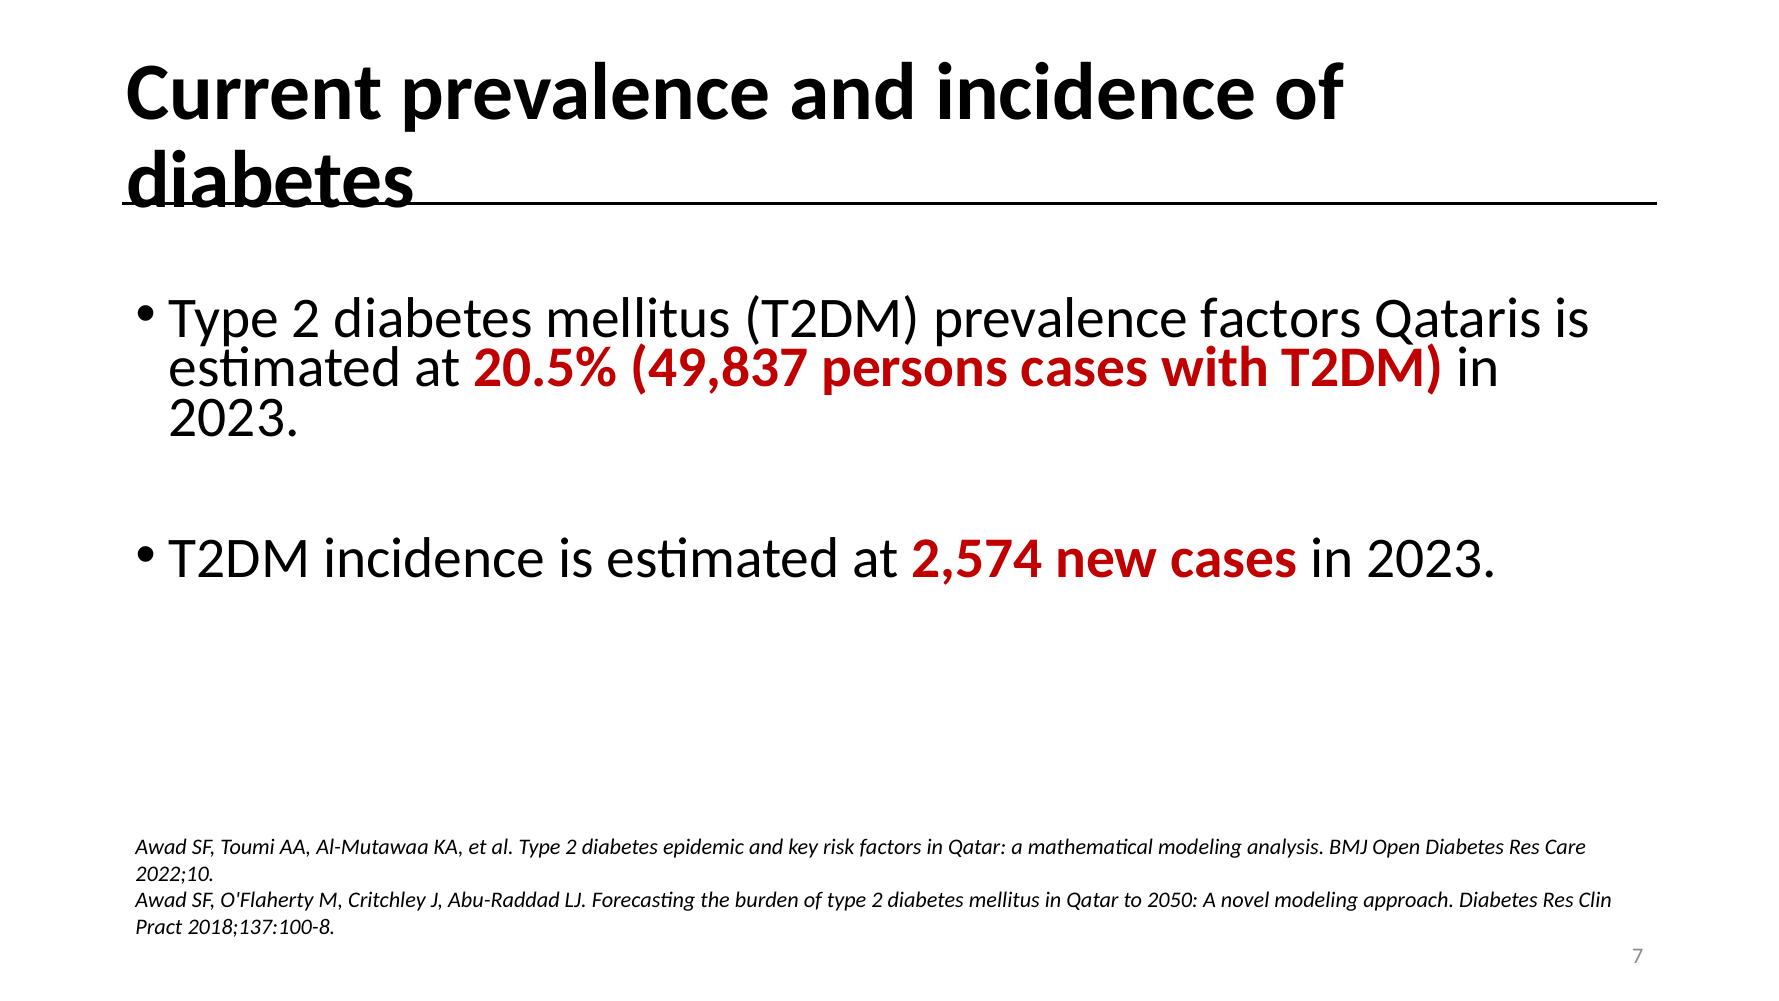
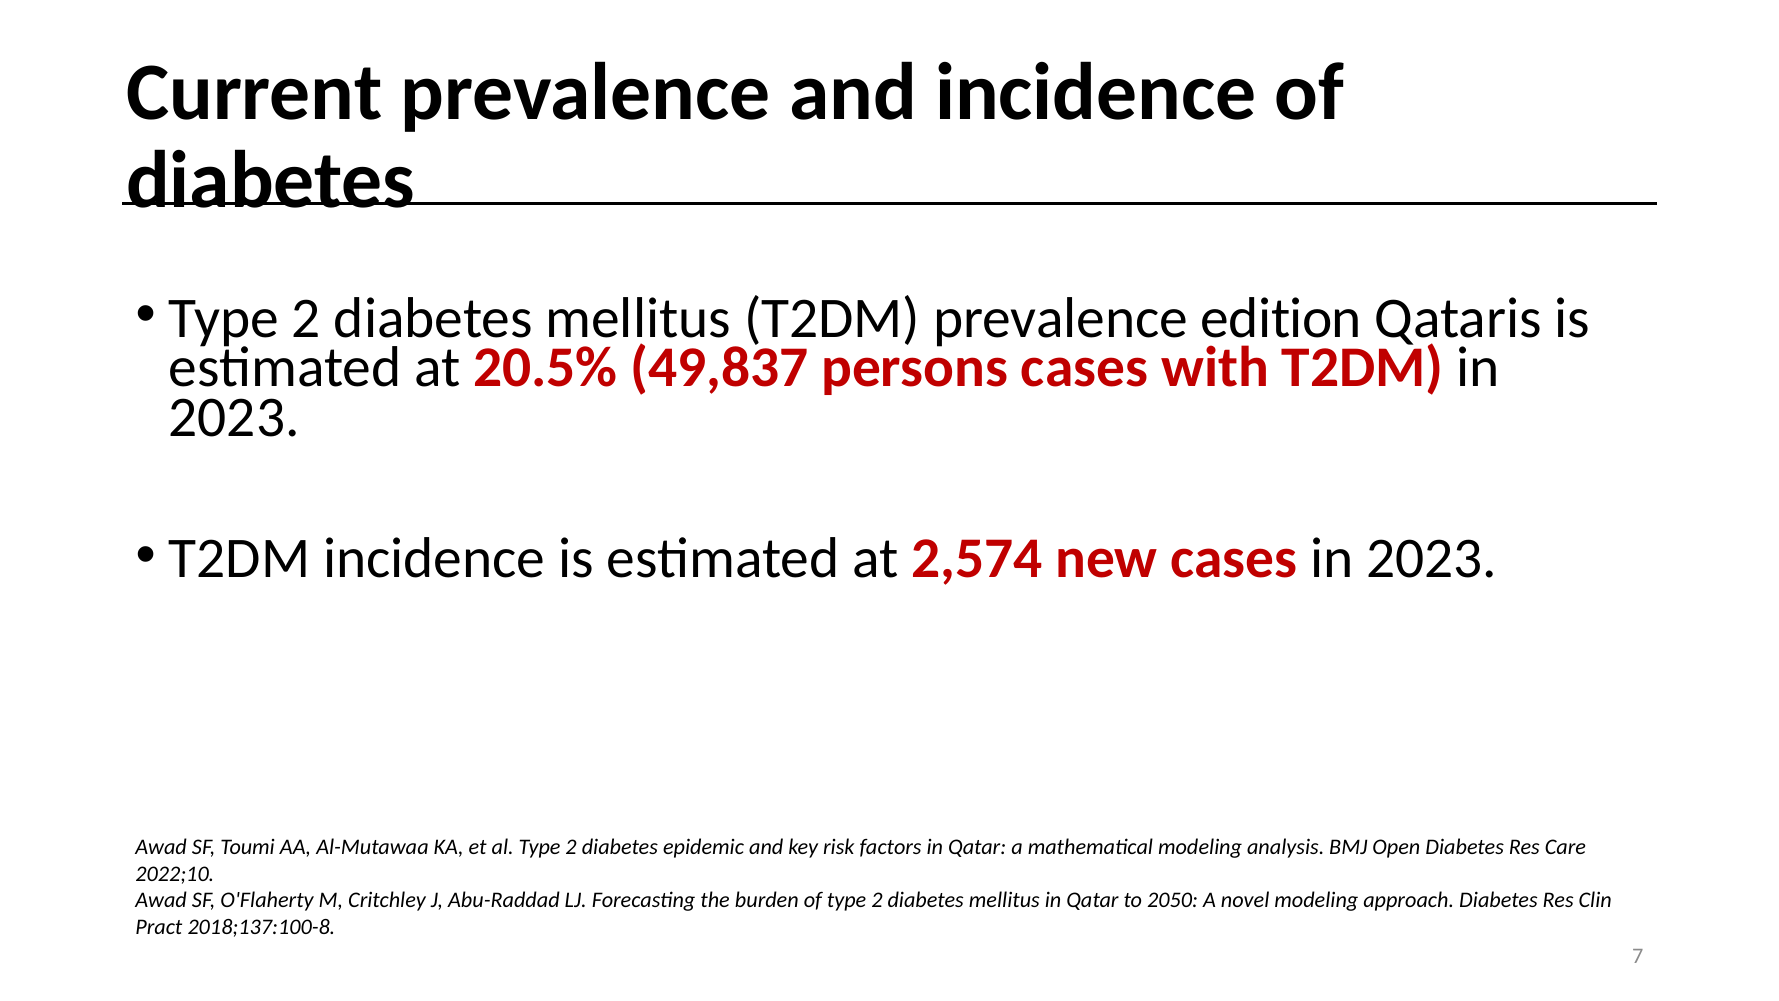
prevalence factors: factors -> edition (1282, 318)
